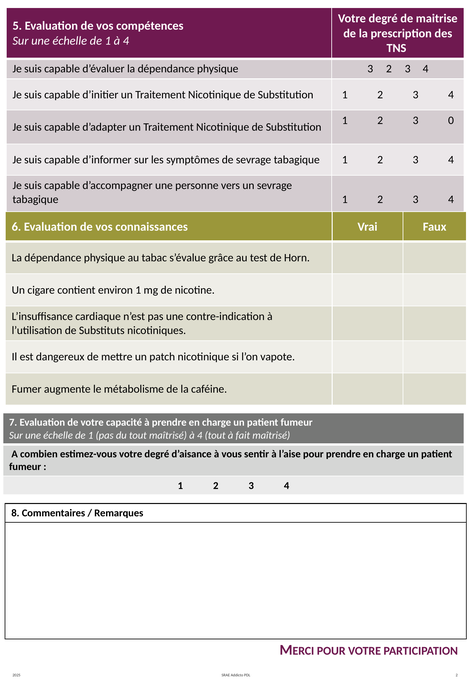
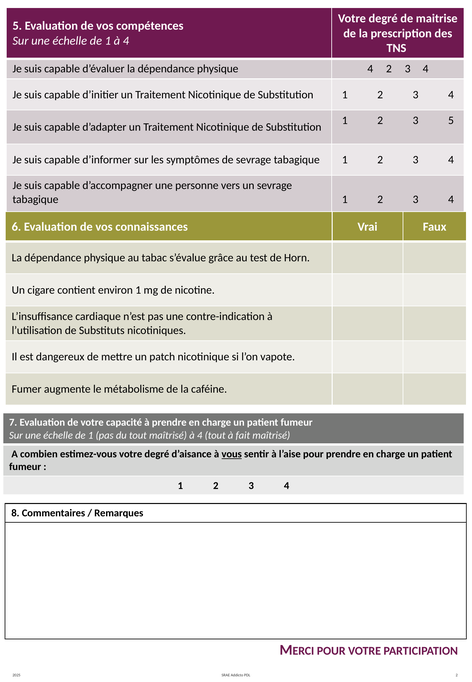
physique 3: 3 -> 4 (370, 69)
3 0: 0 -> 5 (451, 120)
vous underline: none -> present (232, 454)
